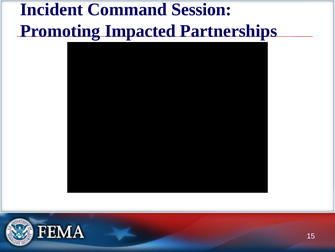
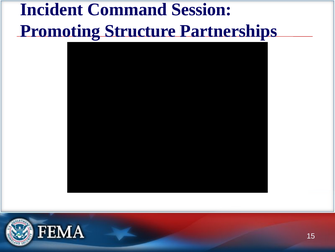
Impacted: Impacted -> Structure (140, 31)
